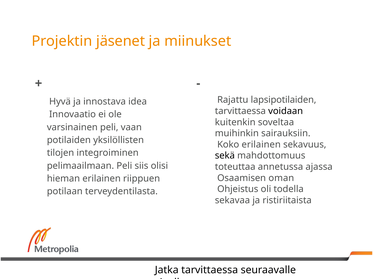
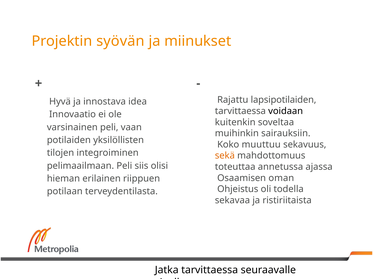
jäsenet: jäsenet -> syövän (120, 41)
Koko erilainen: erilainen -> muuttuu (261, 145)
sekä colour: black -> orange (225, 156)
